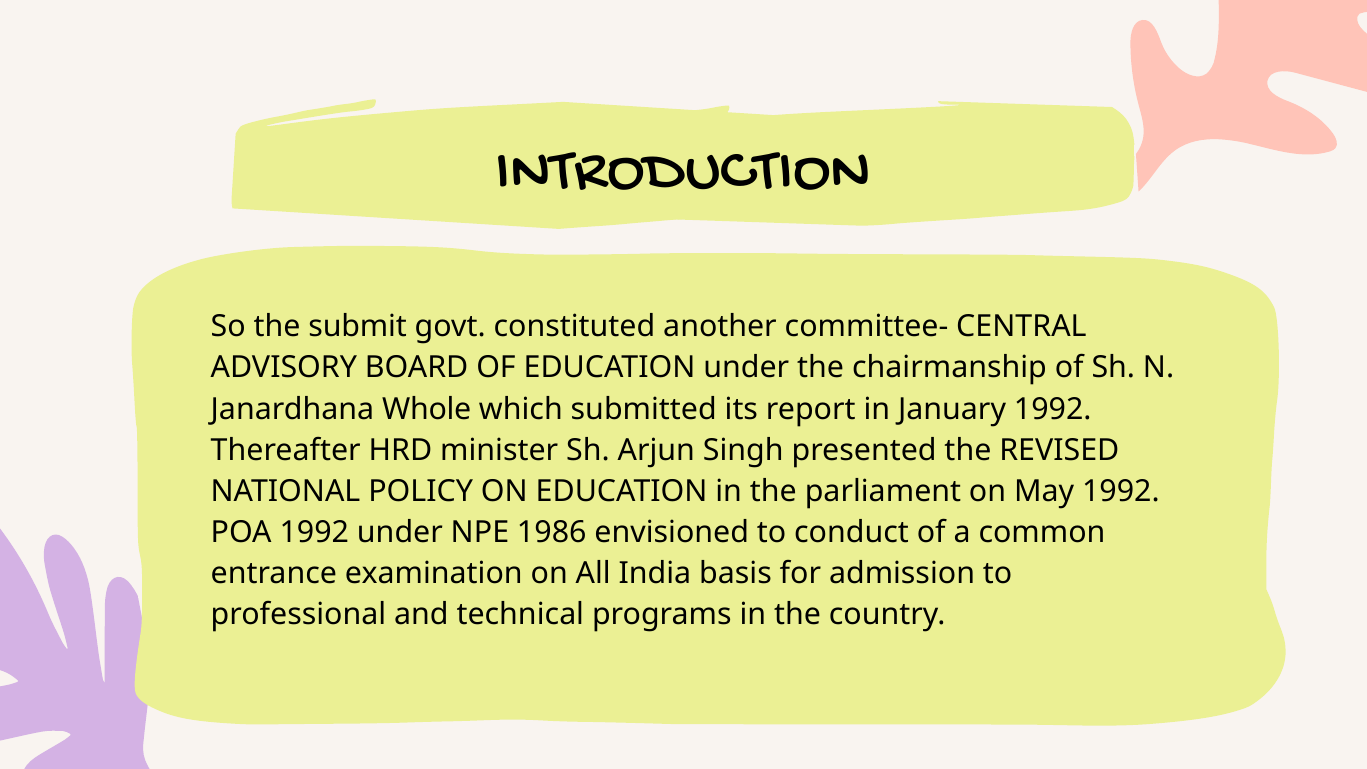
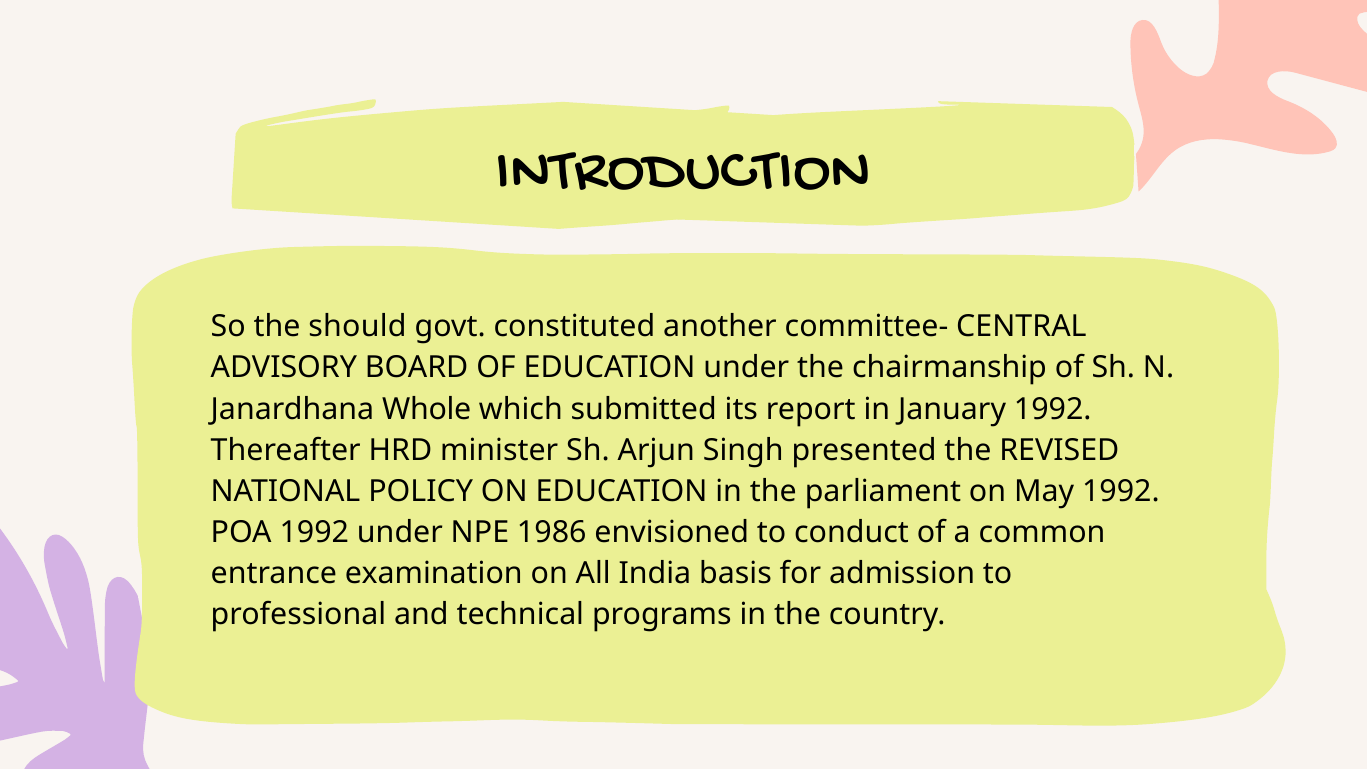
submit: submit -> should (357, 327)
